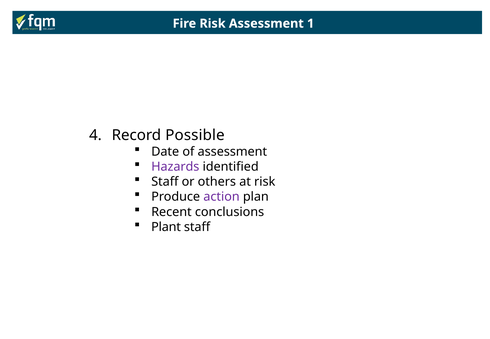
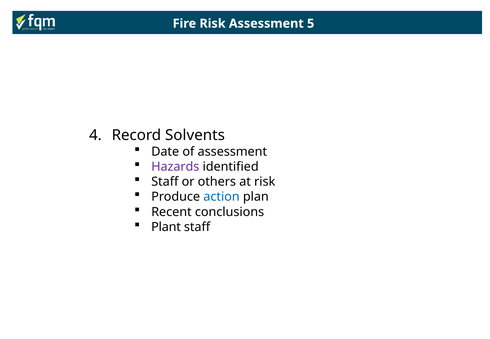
1: 1 -> 5 (311, 24)
Possible: Possible -> Solvents (195, 135)
action colour: purple -> blue (222, 197)
